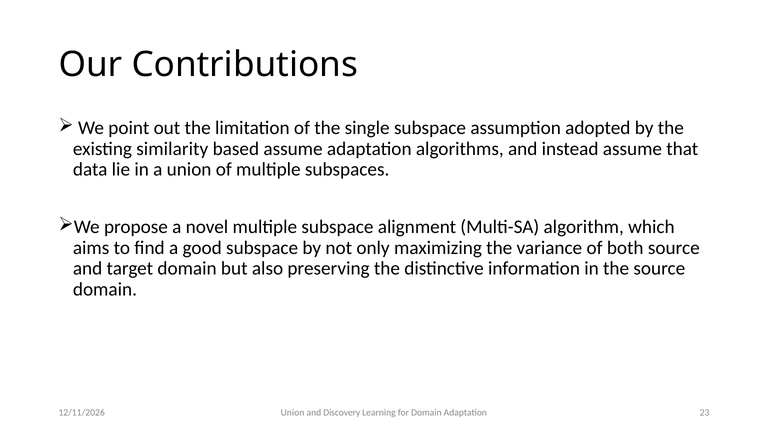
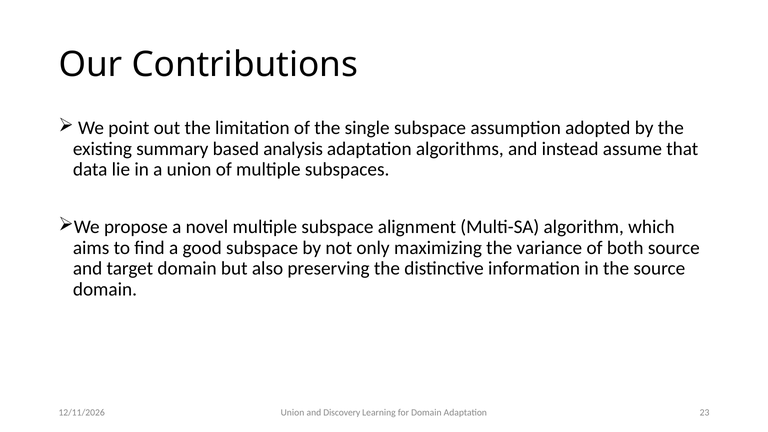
similarity: similarity -> summary (172, 149)
based assume: assume -> analysis (293, 149)
